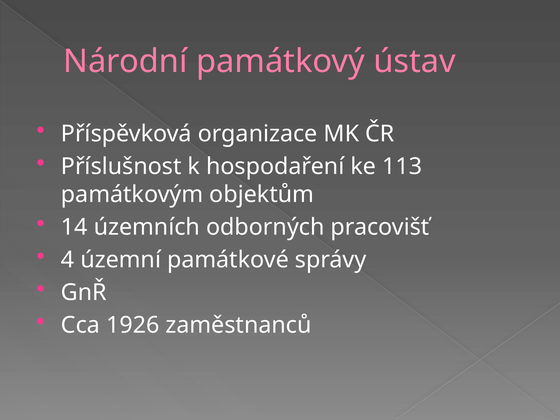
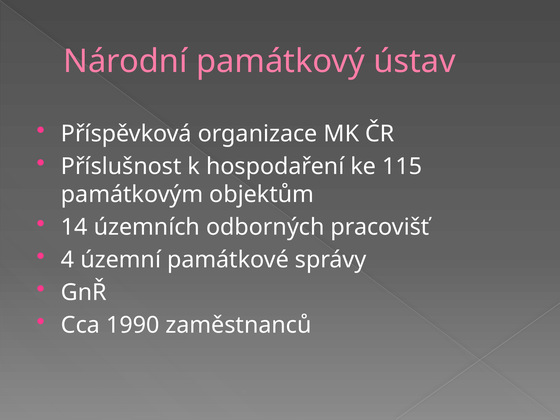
113: 113 -> 115 (402, 166)
1926: 1926 -> 1990 (133, 325)
